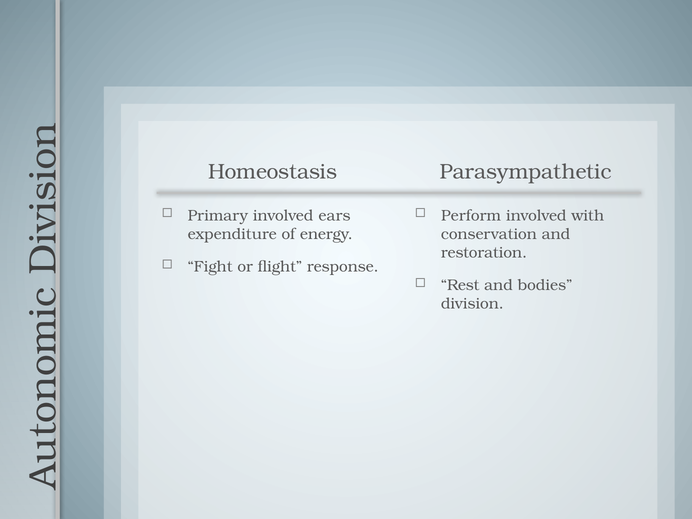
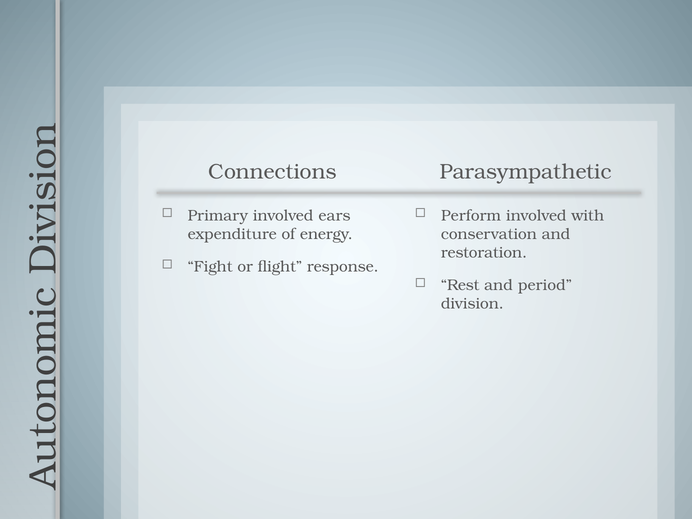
Homeostasis: Homeostasis -> Connections (272, 172)
bodies: bodies -> period (545, 285)
